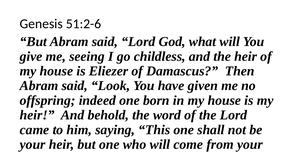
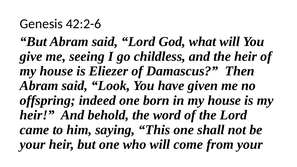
51:2-6: 51:2-6 -> 42:2-6 (84, 24)
